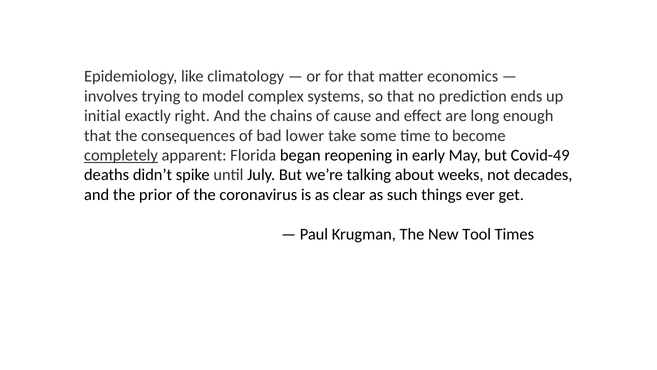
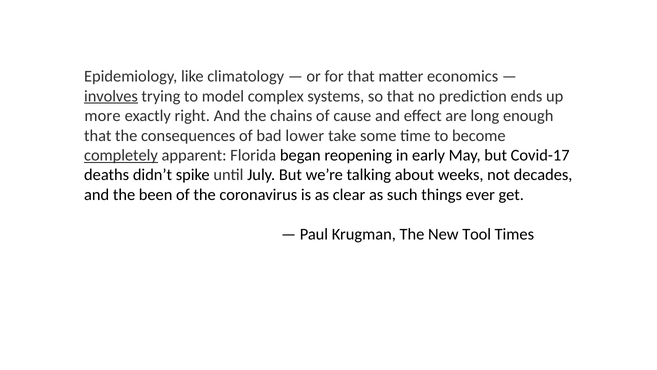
involves underline: none -> present (111, 96)
initial: initial -> more (102, 116)
Covid-49: Covid-49 -> Covid-17 (540, 155)
prior: prior -> been (156, 195)
